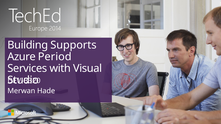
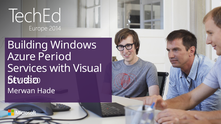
Supports: Supports -> Windows (73, 45)
